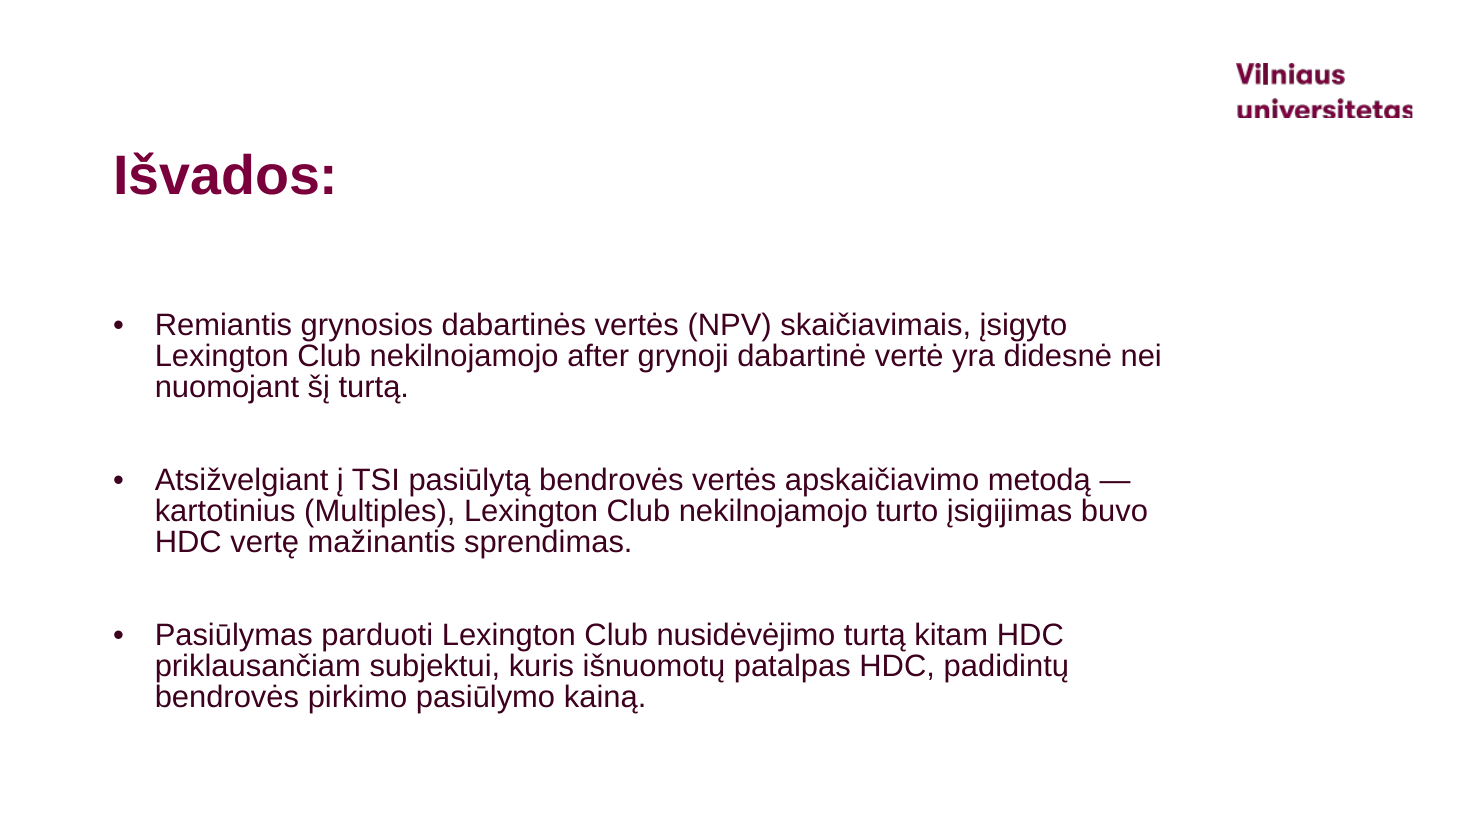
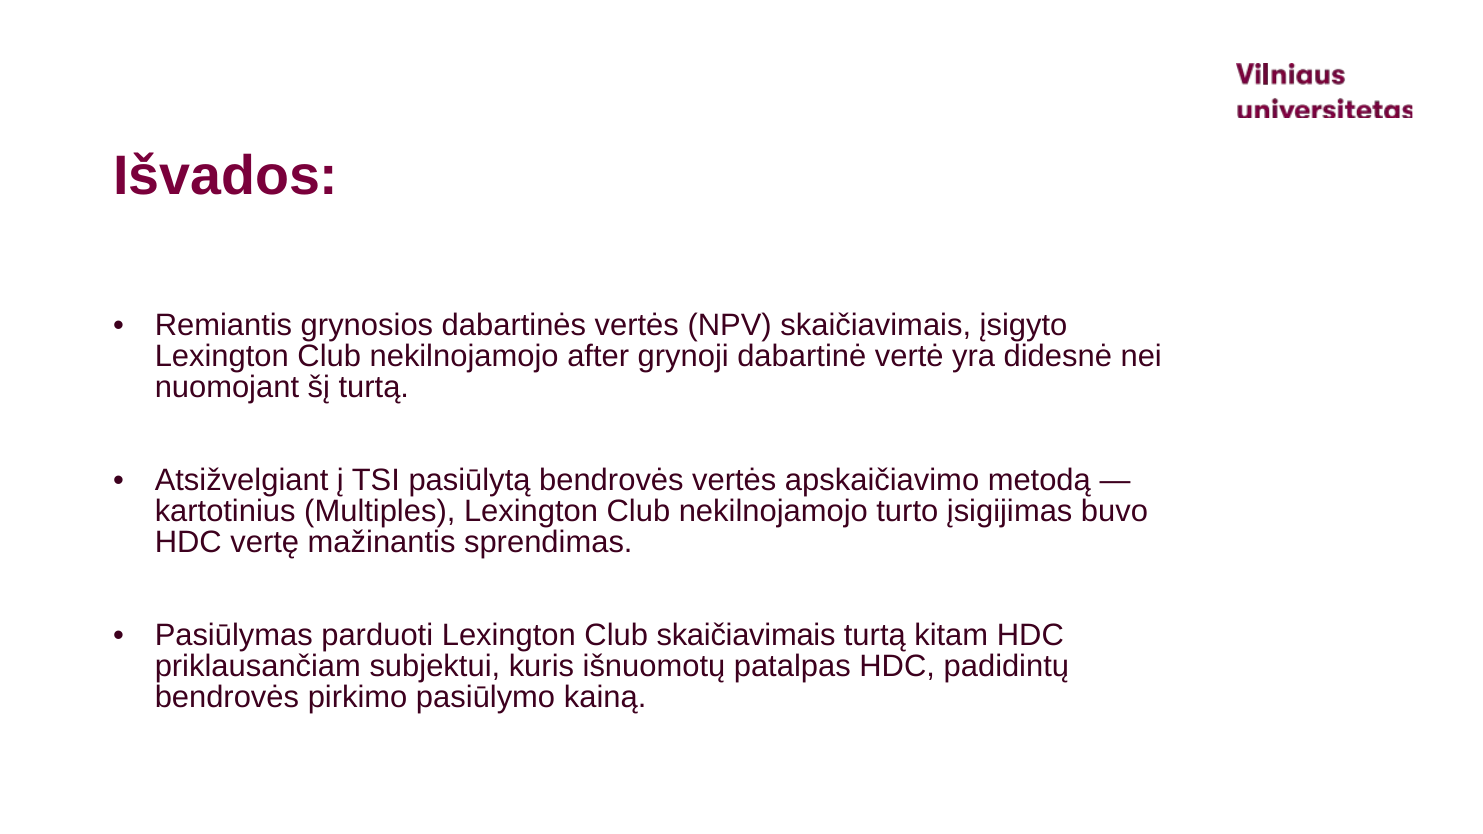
Club nusidėvėjimo: nusidėvėjimo -> skaičiavimais (746, 636)
